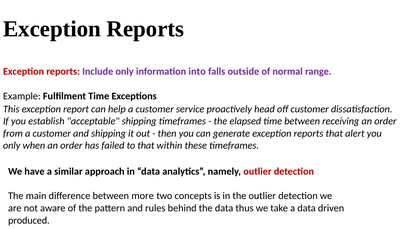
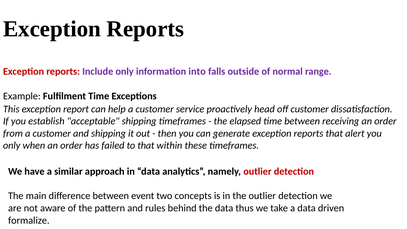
more: more -> event (143, 196)
produced: produced -> formalize (29, 220)
